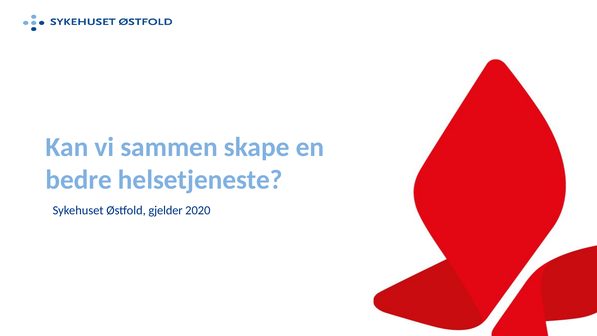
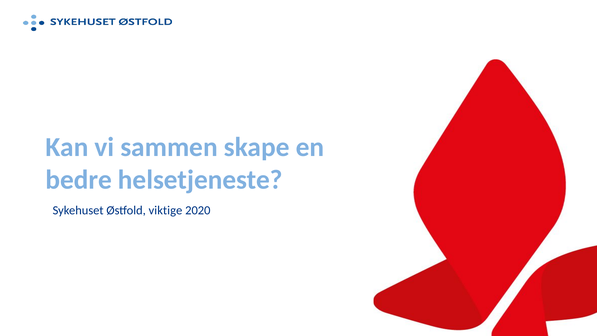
gjelder: gjelder -> viktige (165, 210)
